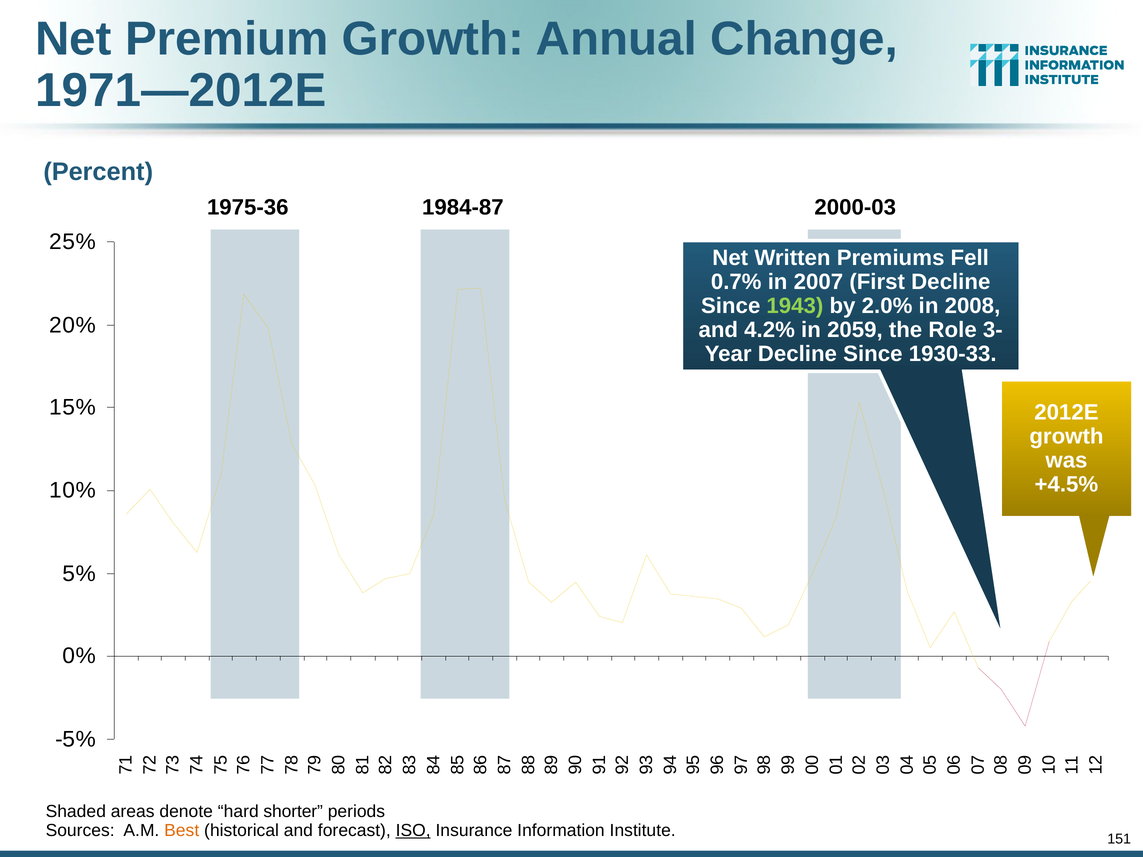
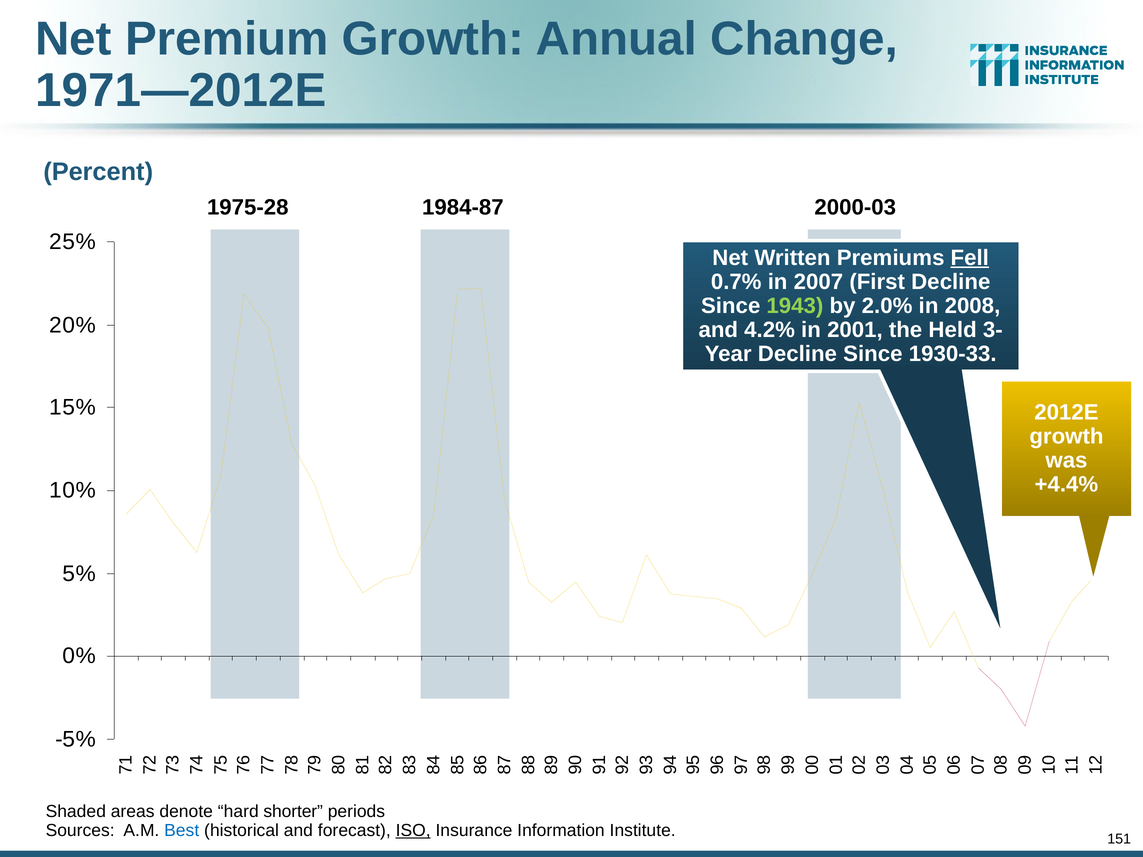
1975-36: 1975-36 -> 1975-28 (248, 207)
Fell underline: none -> present (970, 258)
2059: 2059 -> 2001 (855, 330)
Role: Role -> Held (953, 330)
+4.5%: +4.5% -> +4.4% (1066, 485)
Best colour: orange -> blue (182, 831)
